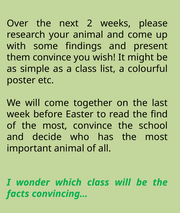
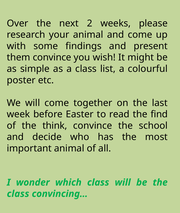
of the most: most -> think (55, 126)
facts: facts -> class (18, 194)
